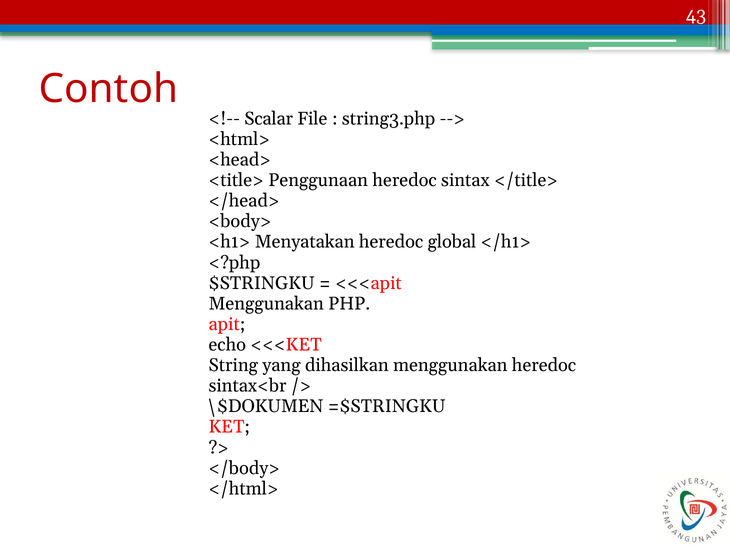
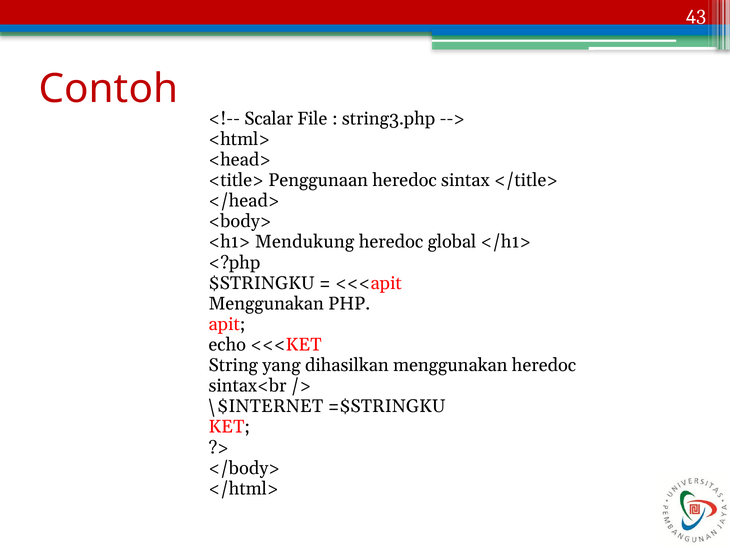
Menyatakan: Menyatakan -> Mendukung (305, 242)
\$DOKUMEN: \$DOKUMEN -> \$INTERNET (266, 407)
